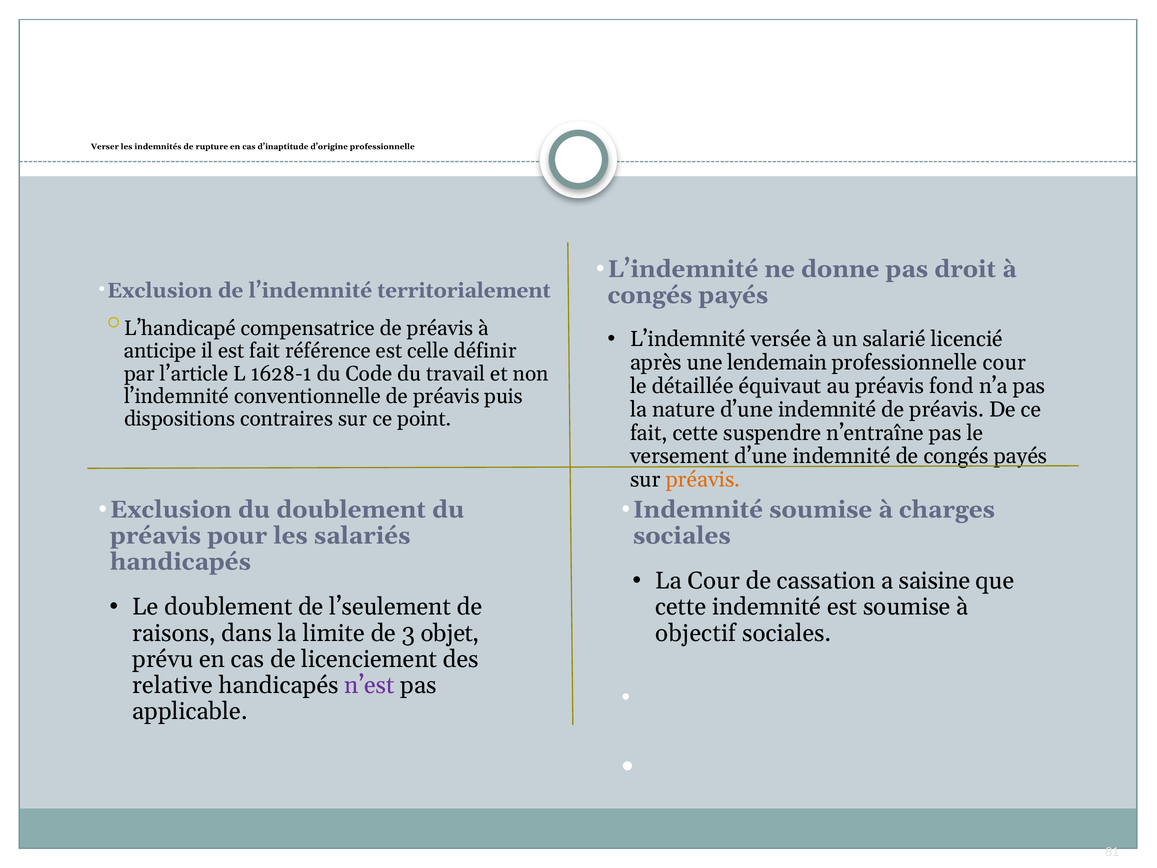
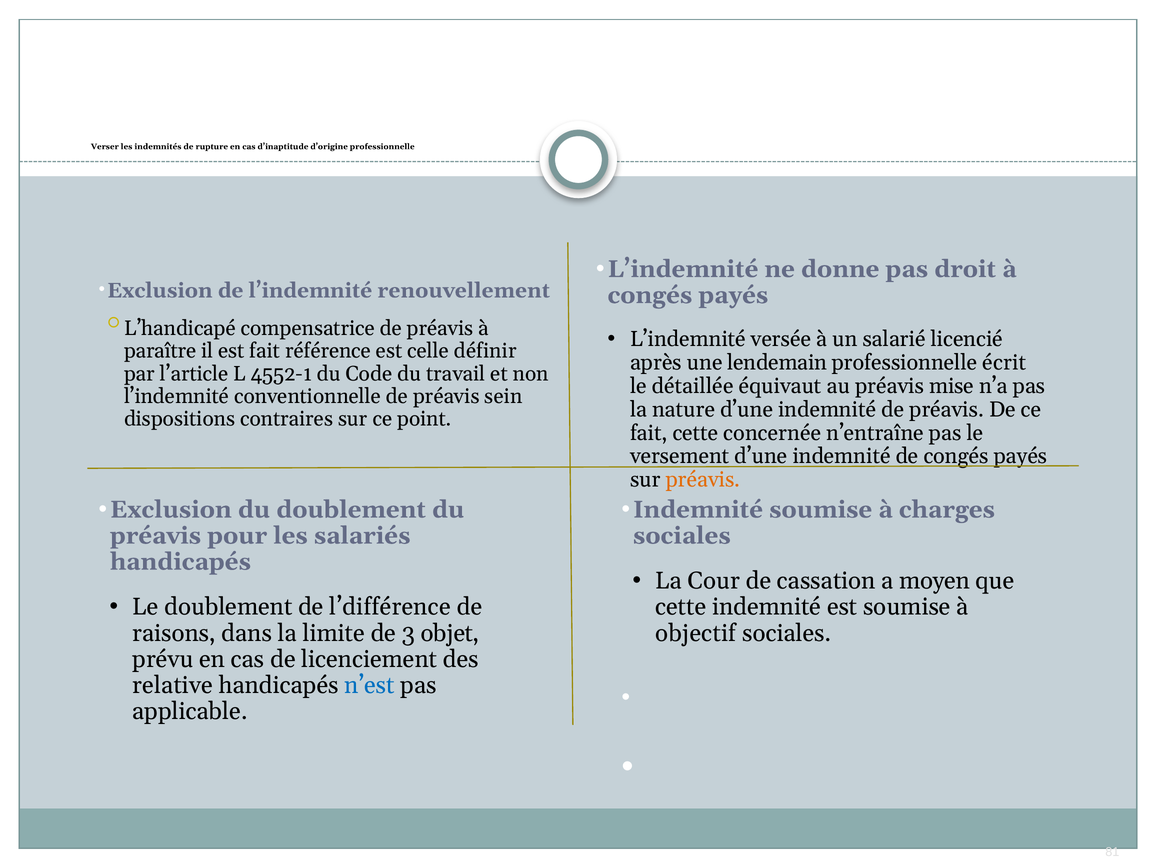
territorialement: territorialement -> renouvellement (464, 290)
anticipe: anticipe -> paraître (160, 351)
professionnelle cour: cour -> écrit (1004, 362)
1628-1: 1628-1 -> 4552-1 (281, 374)
fond: fond -> mise (952, 386)
puis: puis -> sein (503, 396)
suspendre: suspendre -> concernée (772, 433)
saisine: saisine -> moyen (935, 581)
l’seulement: l’seulement -> l’différence (390, 607)
n’est colour: purple -> blue (369, 685)
